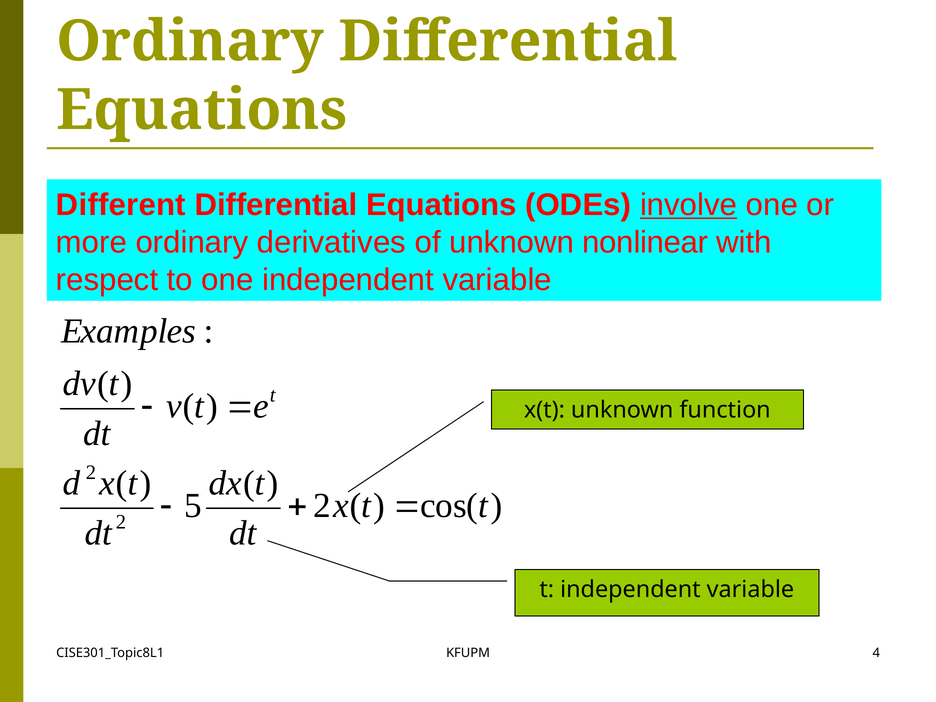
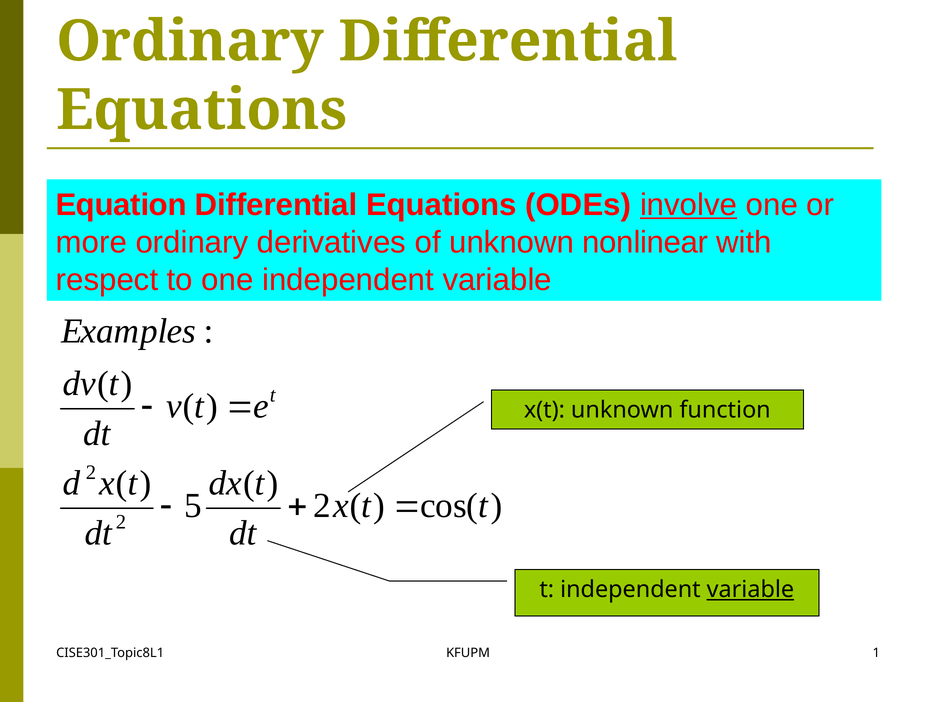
Different: Different -> Equation (121, 205)
variable underline: none -> present (750, 590)
4: 4 -> 1 (876, 653)
